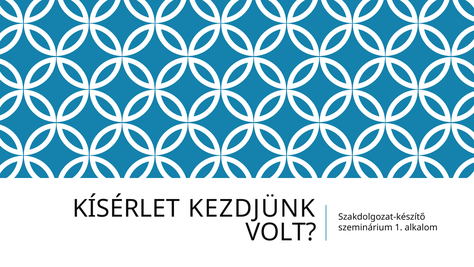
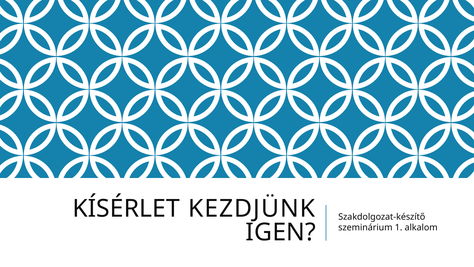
VOLT: VOLT -> IGEN (281, 232)
